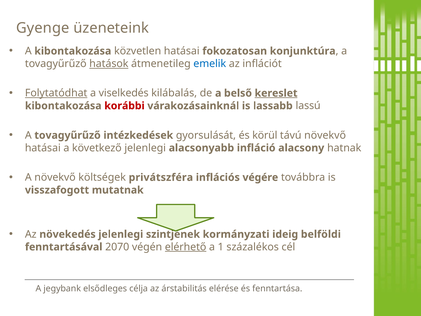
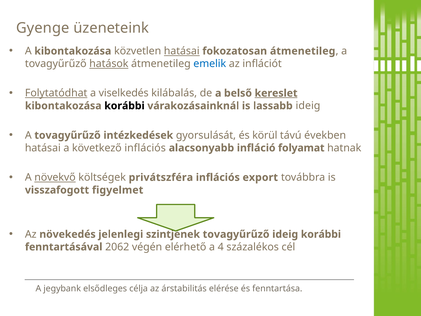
hatásai underline: none -> present (182, 51)
fokozatosan konjunktúra: konjunktúra -> átmenetileg (303, 51)
korábbi colour: red -> black (124, 106)
lassabb lassú: lassú -> ideig (308, 106)
távú növekvő: növekvő -> években (325, 135)
következő jelenlegi: jelenlegi -> inflációs (145, 148)
alacsony: alacsony -> folyamat (301, 148)
növekvő underline: none -> present (55, 177)
végére: végére -> export (260, 177)
mutatnak: mutatnak -> figyelmet (118, 190)
szintjének kormányzati: kormányzati -> tovagyűrűző (236, 234)
ideig belföldi: belföldi -> korábbi (321, 234)
2070: 2070 -> 2062 (117, 247)
elérhető underline: present -> none (186, 247)
1: 1 -> 4 (221, 247)
